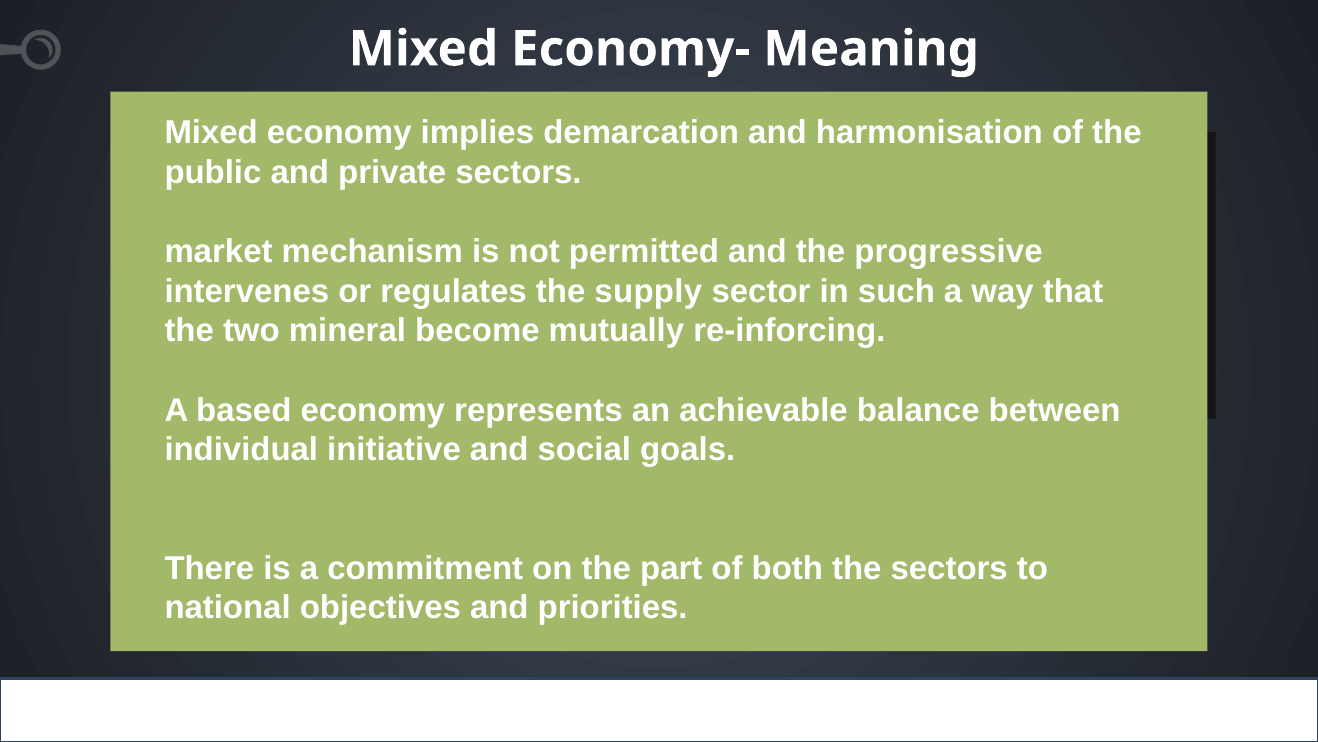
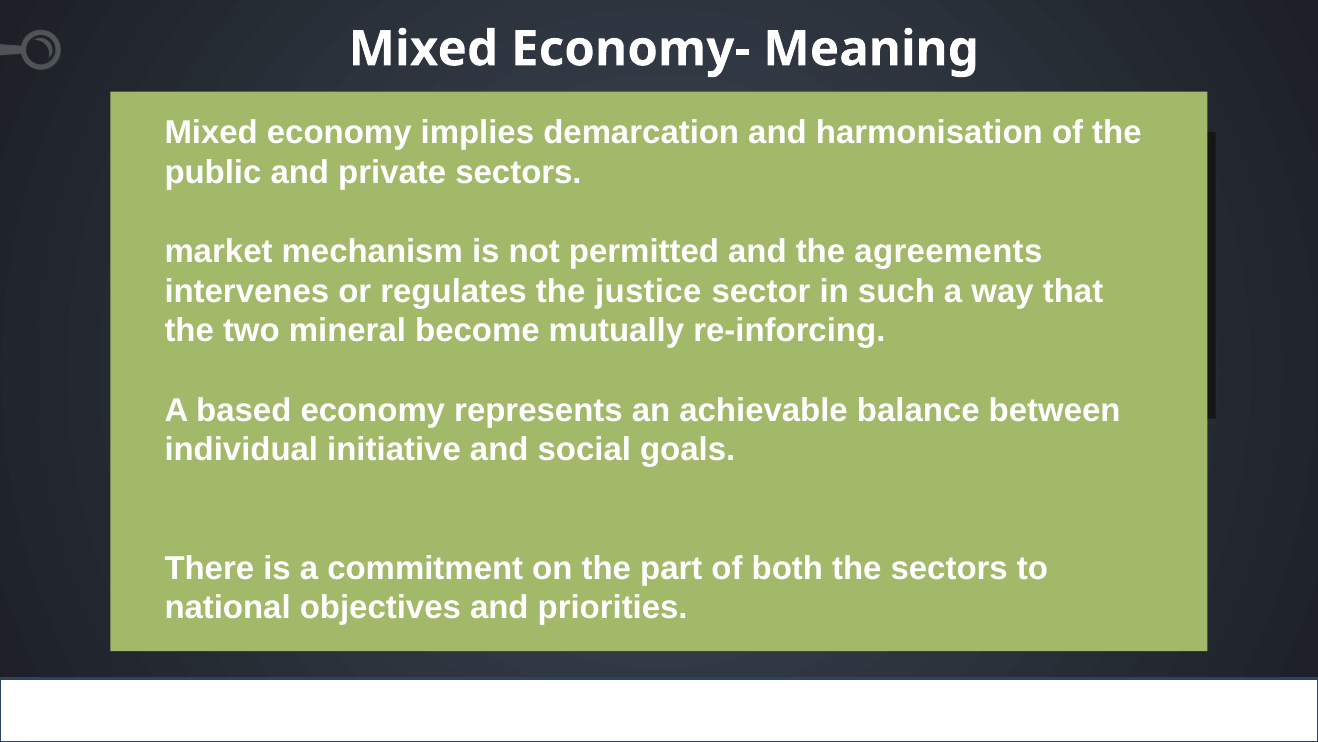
progressive: progressive -> agreements (948, 252)
supply: supply -> justice (648, 291)
